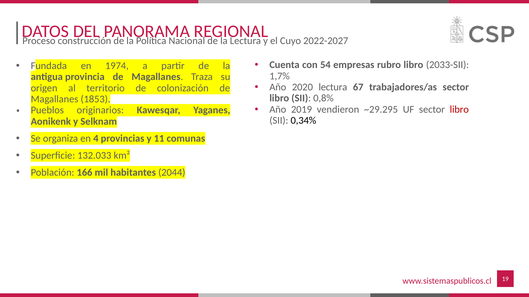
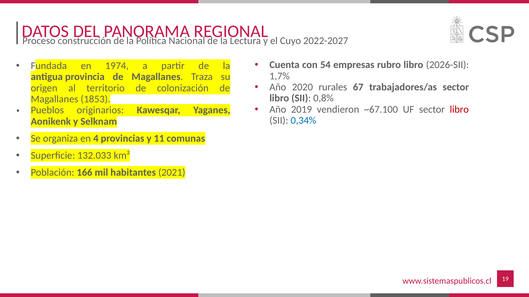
2033-SII: 2033-SII -> 2026-SII (448, 65)
2020 lectura: lectura -> rurales (333, 87)
~29.295: ~29.295 -> ~67.100 (381, 110)
0,34% colour: black -> blue (303, 121)
2044: 2044 -> 2021 (172, 173)
